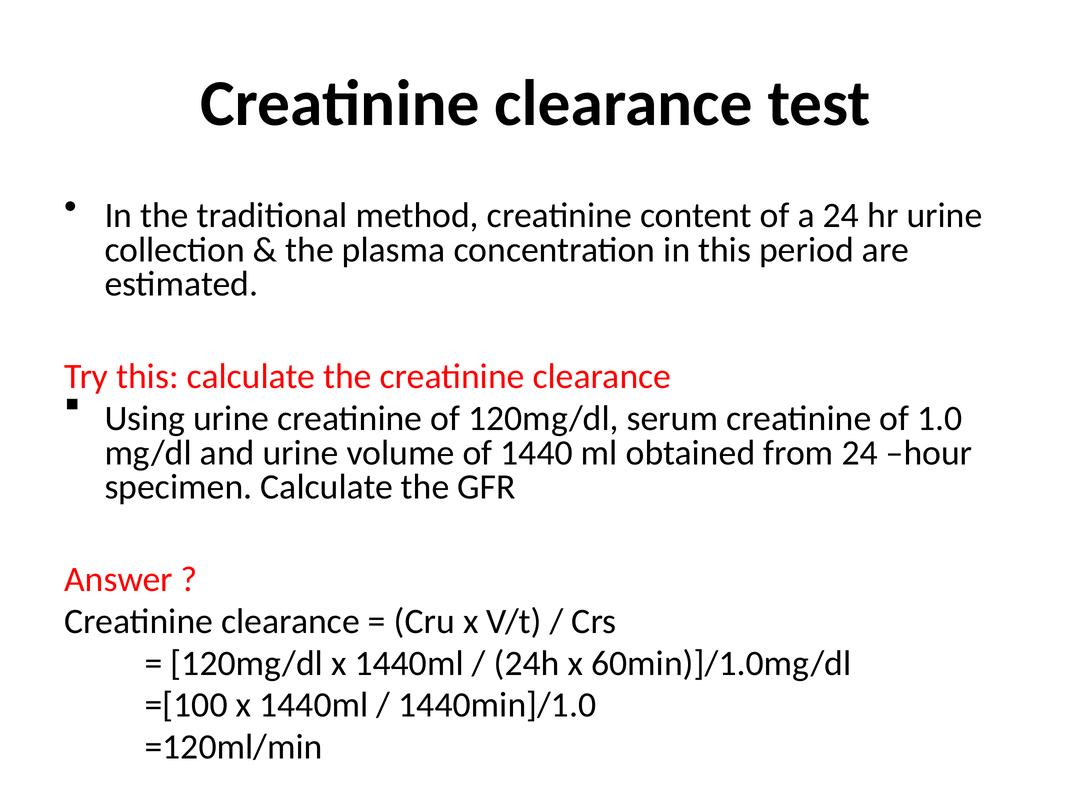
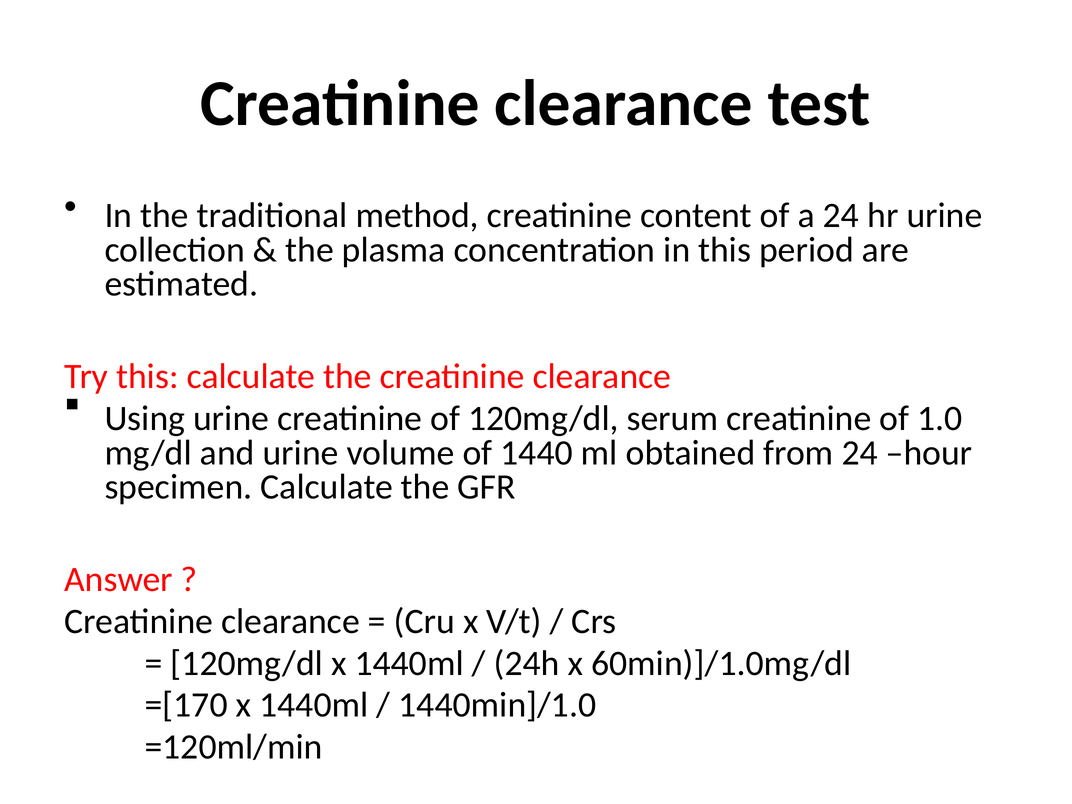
=[100: =[100 -> =[170 (186, 705)
